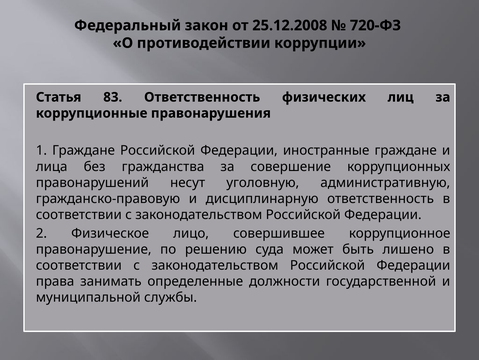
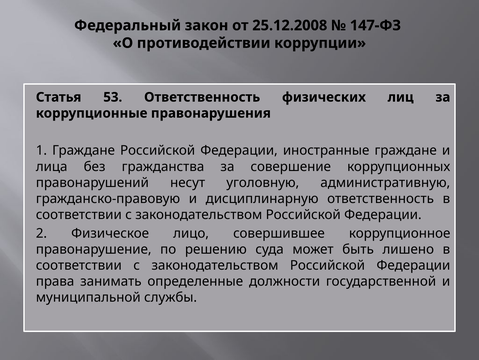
720-ФЗ: 720-ФЗ -> 147-ФЗ (375, 25)
83: 83 -> 53 (113, 97)
